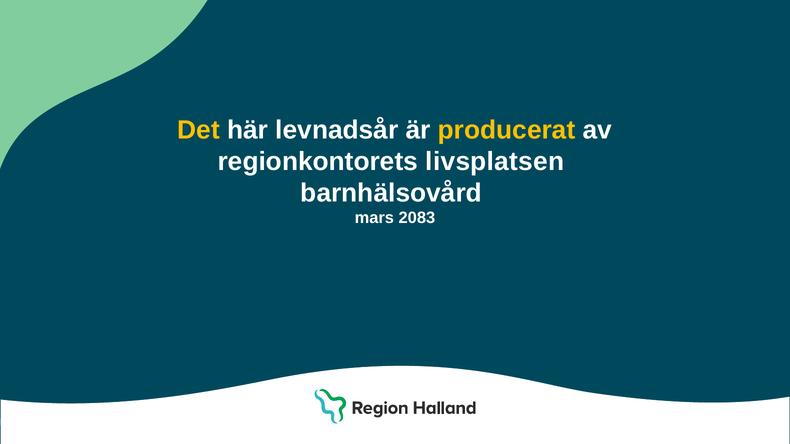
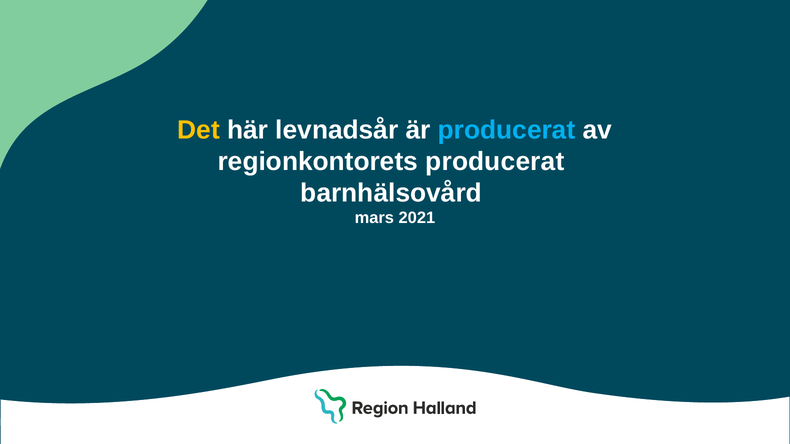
producerat colour: yellow -> light blue (507, 130)
regionkontorets livsplatsen: livsplatsen -> producerat (495, 162)
2083: 2083 -> 2021 (417, 218)
